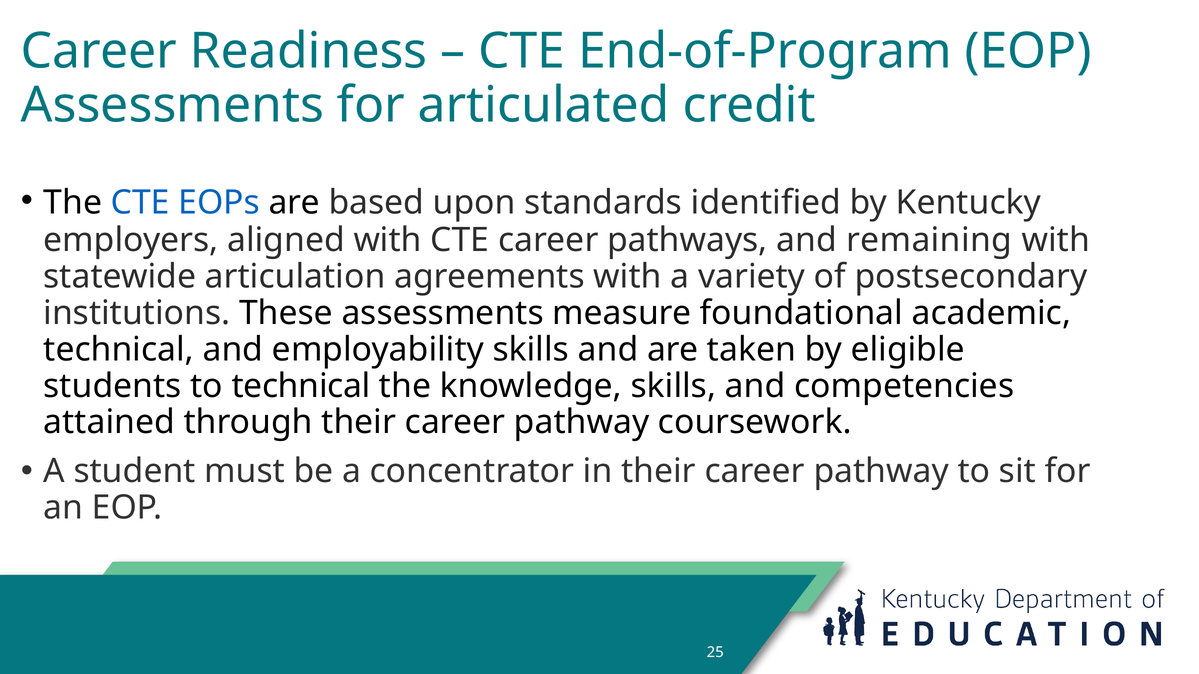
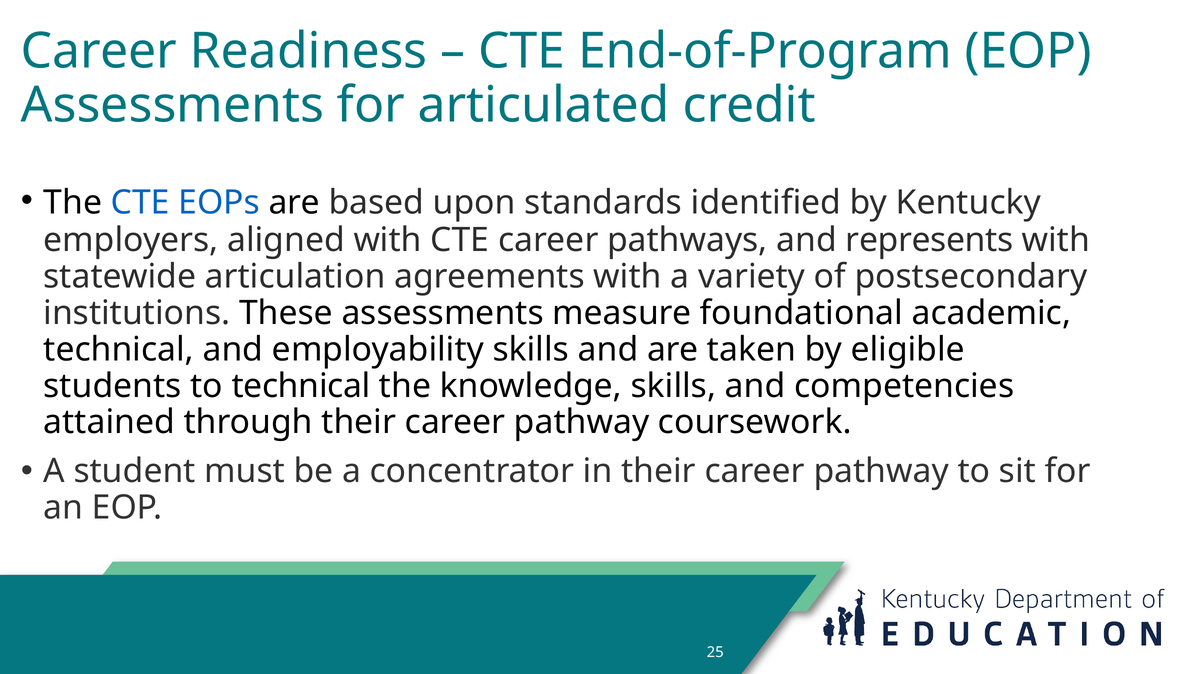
remaining: remaining -> represents (929, 240)
